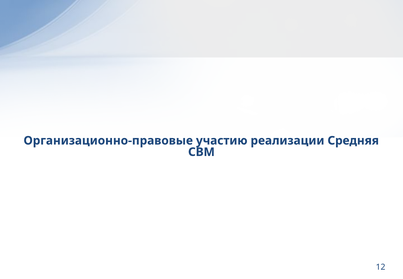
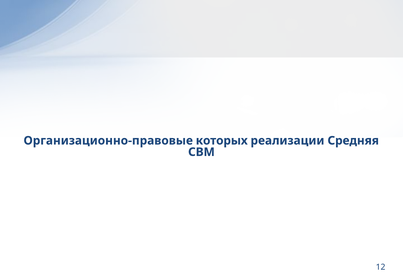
участию: участию -> которых (222, 141)
